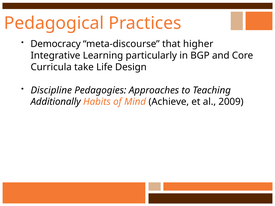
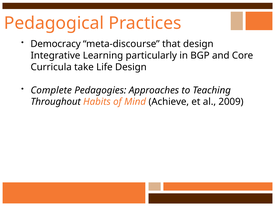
that higher: higher -> design (198, 44)
Discipline: Discipline -> Complete (51, 90)
Additionally: Additionally -> Throughout (56, 102)
